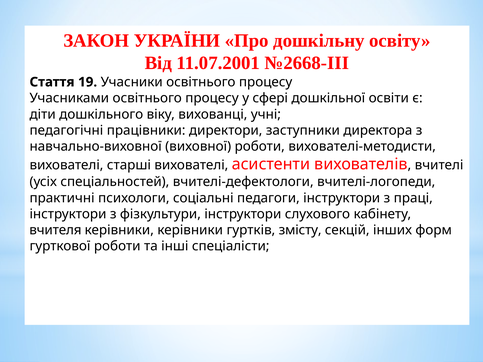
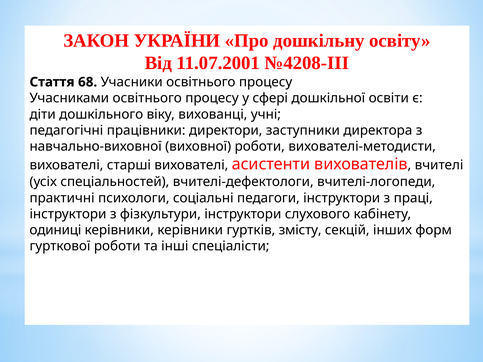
№2668-ІІІ: №2668-ІІІ -> №4208-ІІІ (307, 63)
19: 19 -> 68 (88, 82)
вчителя: вчителя -> одиниці (55, 230)
